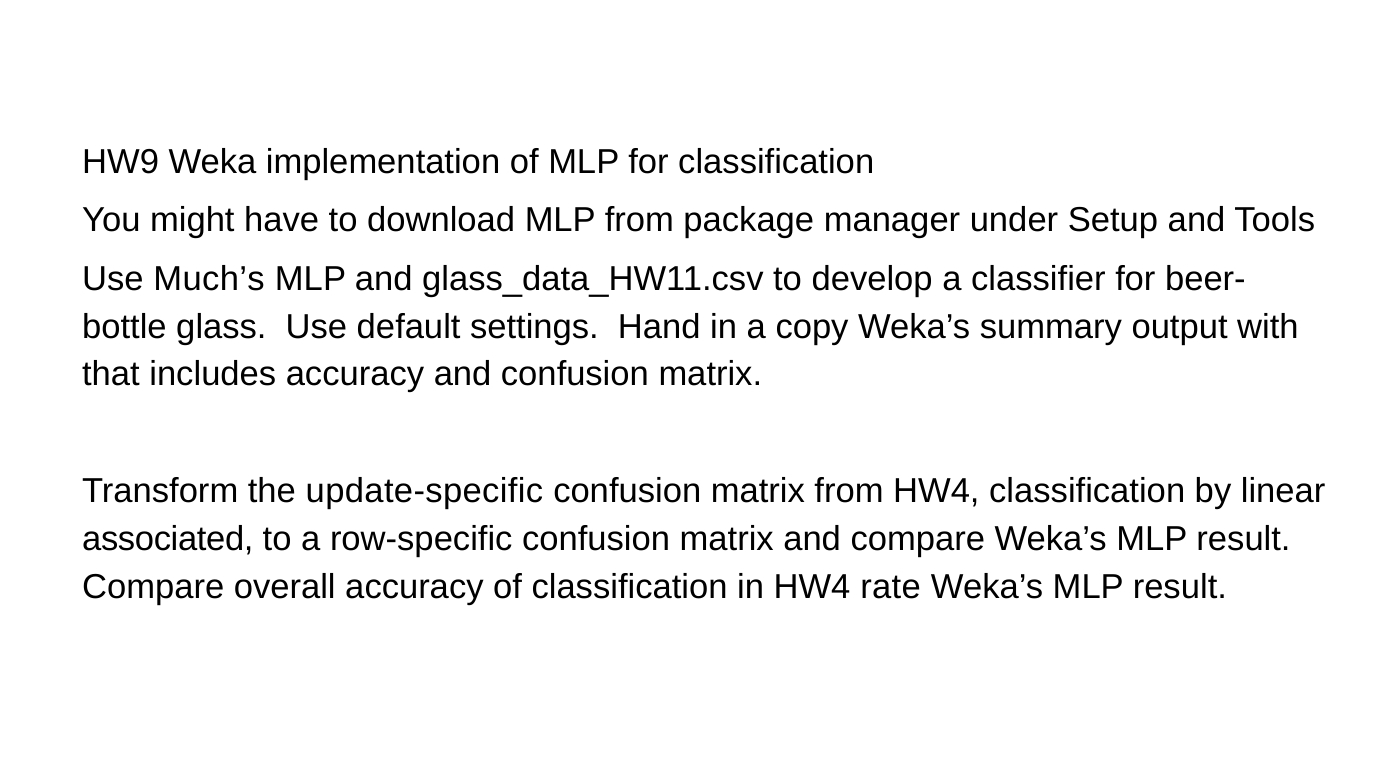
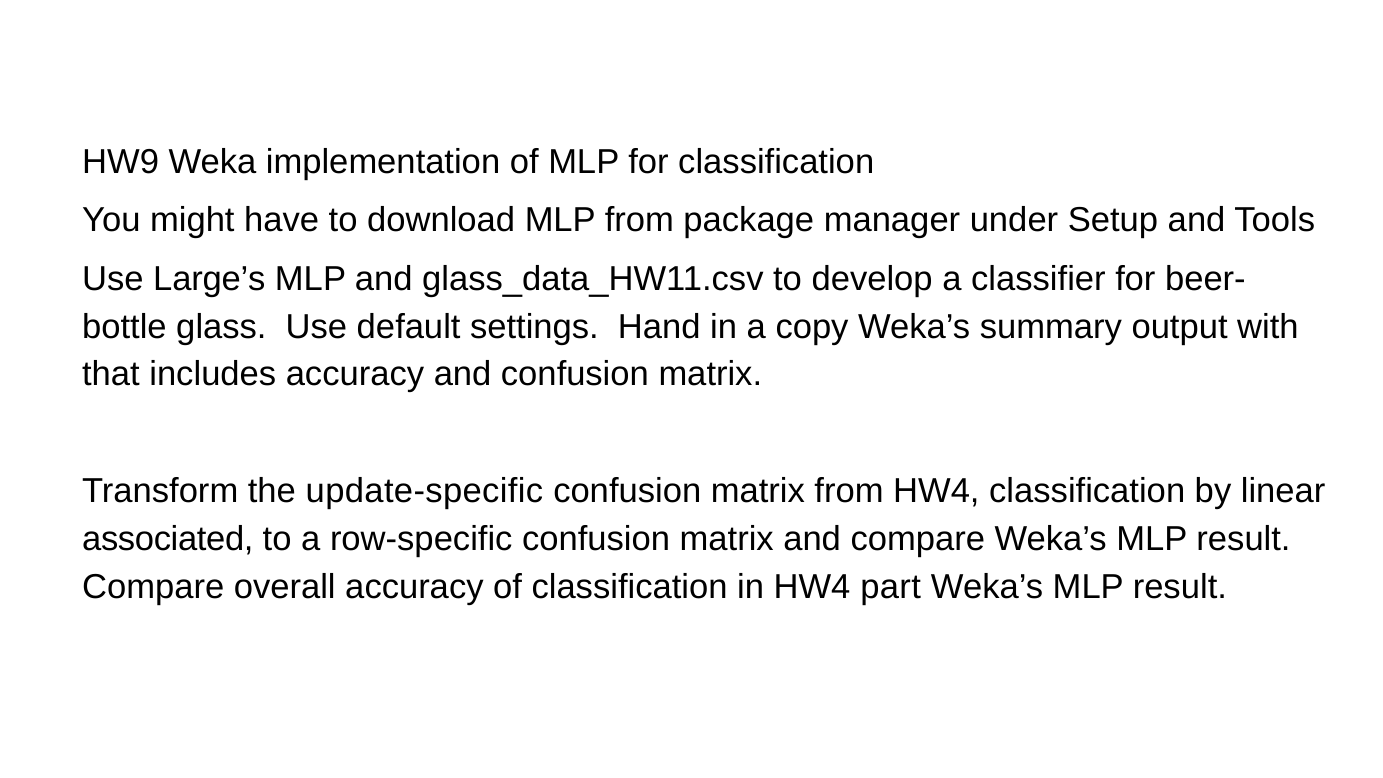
Much’s: Much’s -> Large’s (209, 279)
rate: rate -> part (891, 587)
